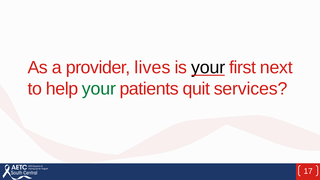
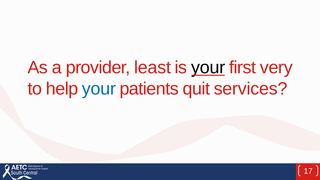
lives: lives -> least (153, 67)
next: next -> very (276, 67)
your colour: green -> blue (99, 89)
